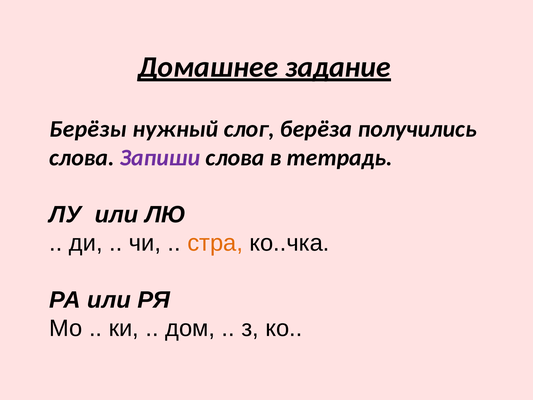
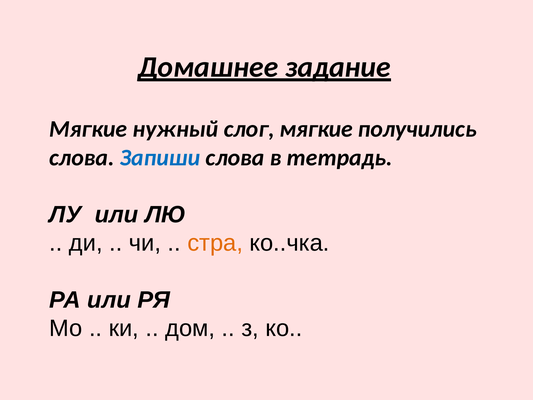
Берёзы: Берёзы -> Мягкие (88, 129)
слог берёза: берёза -> мягкие (316, 129)
Запиши colour: purple -> blue (160, 158)
